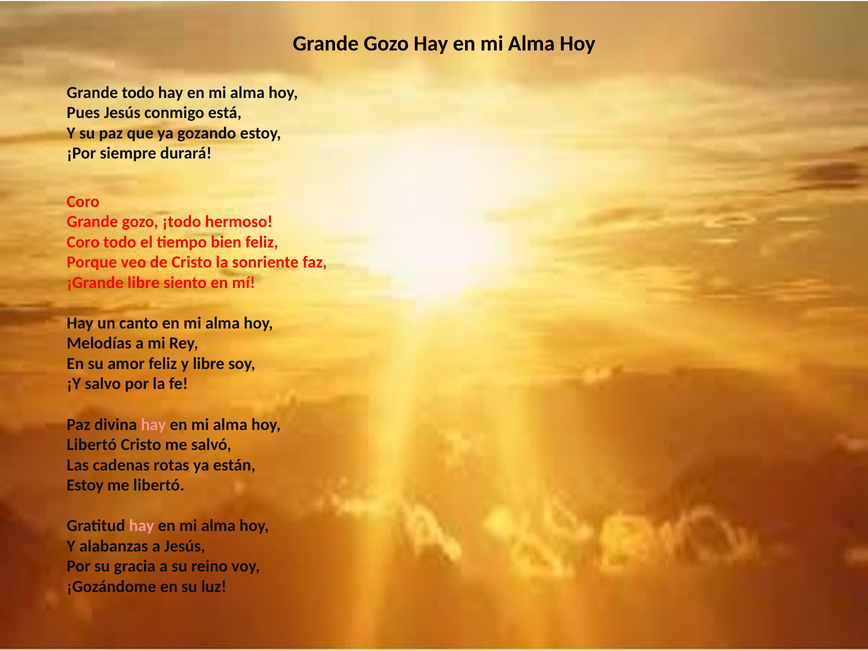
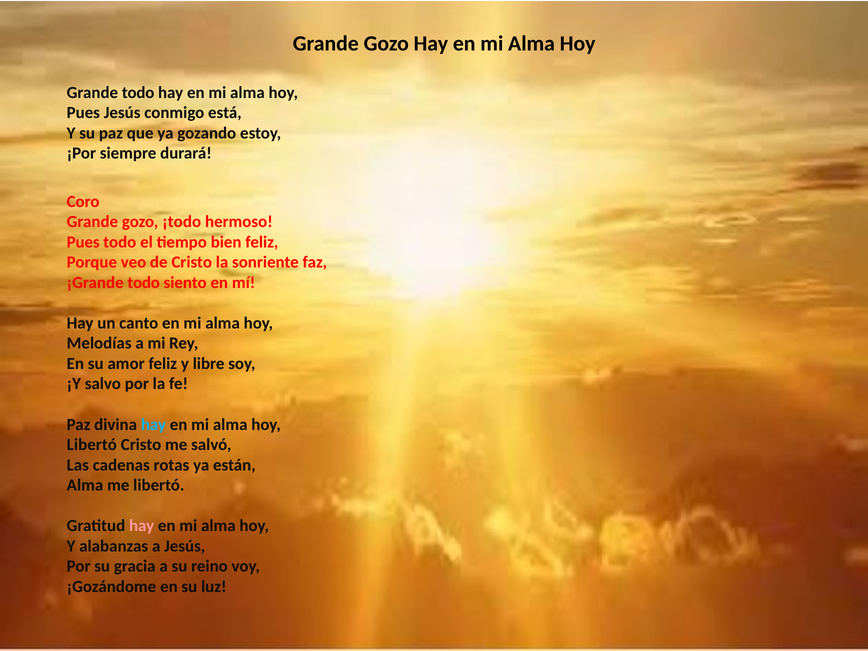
Coro: Coro -> Pues (83, 242)
¡Grande libre: libre -> todo (144, 283)
hay colour: pink -> light blue (153, 424)
Estoy: Estoy -> Alma (85, 485)
